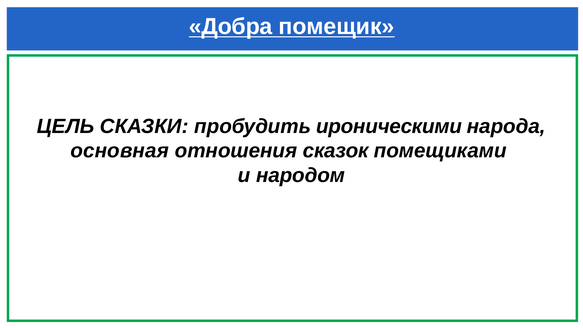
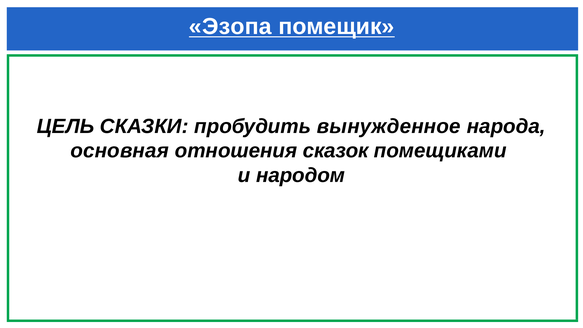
Добра: Добра -> Эзопа (230, 27)
ироническими: ироническими -> вынужденное (389, 126)
